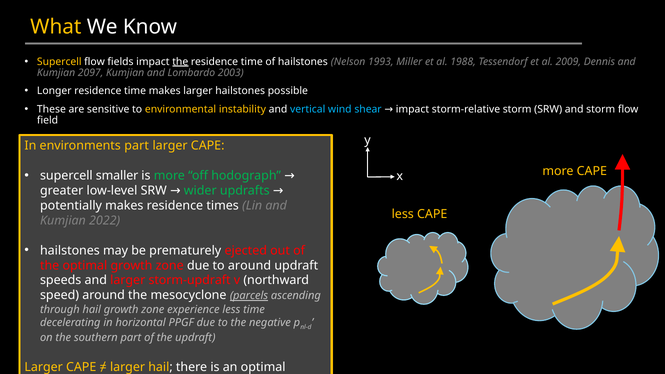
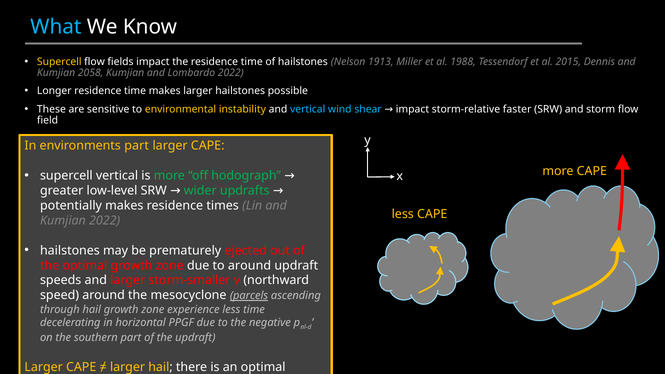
What colour: yellow -> light blue (56, 27)
the underline: present -> none (180, 62)
1993: 1993 -> 1913 (381, 62)
2009: 2009 -> 2015 (568, 62)
2097: 2097 -> 2058 (91, 73)
Lombardo 2003: 2003 -> 2022 (231, 73)
storm-relative storm: storm -> faster (517, 109)
supercell smaller: smaller -> vertical (117, 176)
storm-updraft: storm-updraft -> storm-smaller (190, 280)
